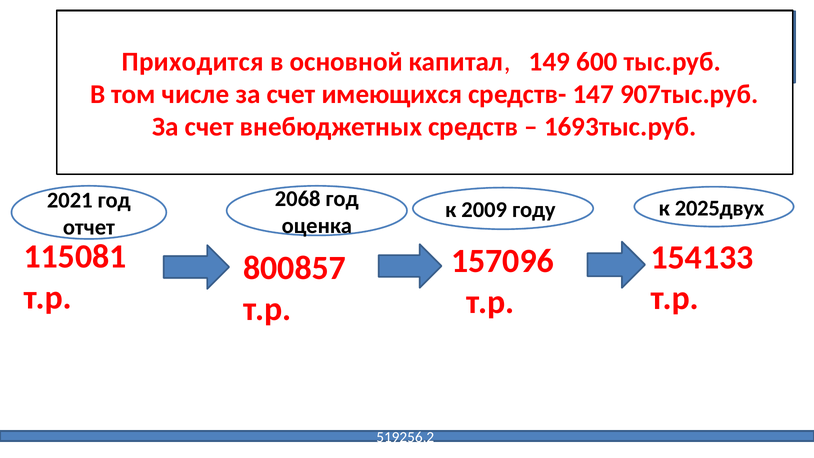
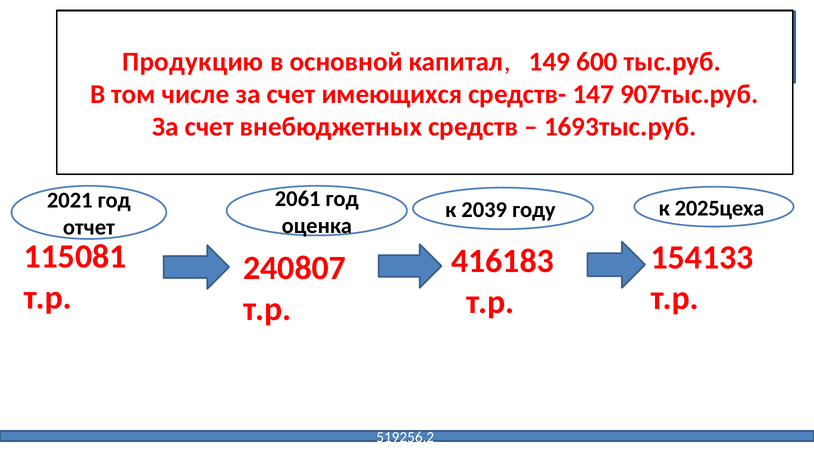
Приходится: Приходится -> Продукцию (193, 62)
2068: 2068 -> 2061 (298, 199)
2009: 2009 -> 2039 (484, 210)
2025двух: 2025двух -> 2025цеха (720, 208)
157096: 157096 -> 416183 (502, 261)
800857: 800857 -> 240807 (295, 268)
